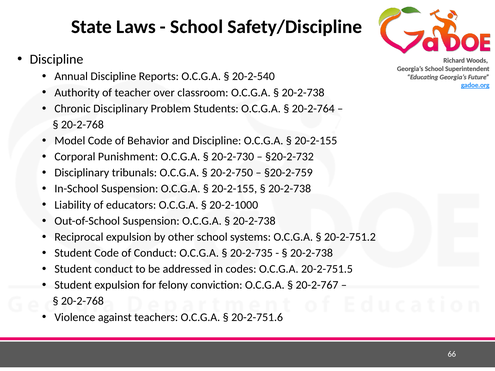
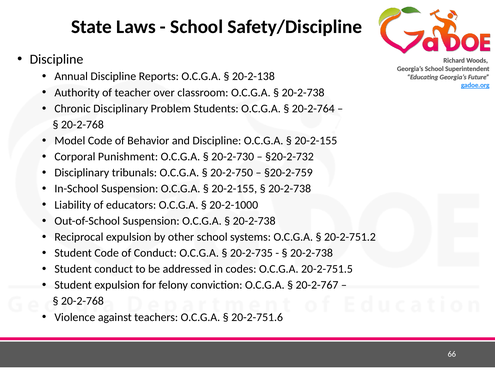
20-2-540: 20-2-540 -> 20-2-138 (253, 76)
